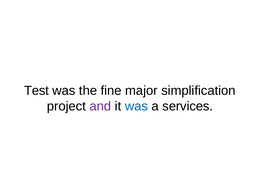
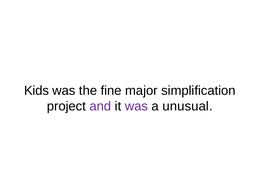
Test: Test -> Kids (36, 91)
was colour: blue -> purple (136, 106)
services: services -> unusual (188, 106)
